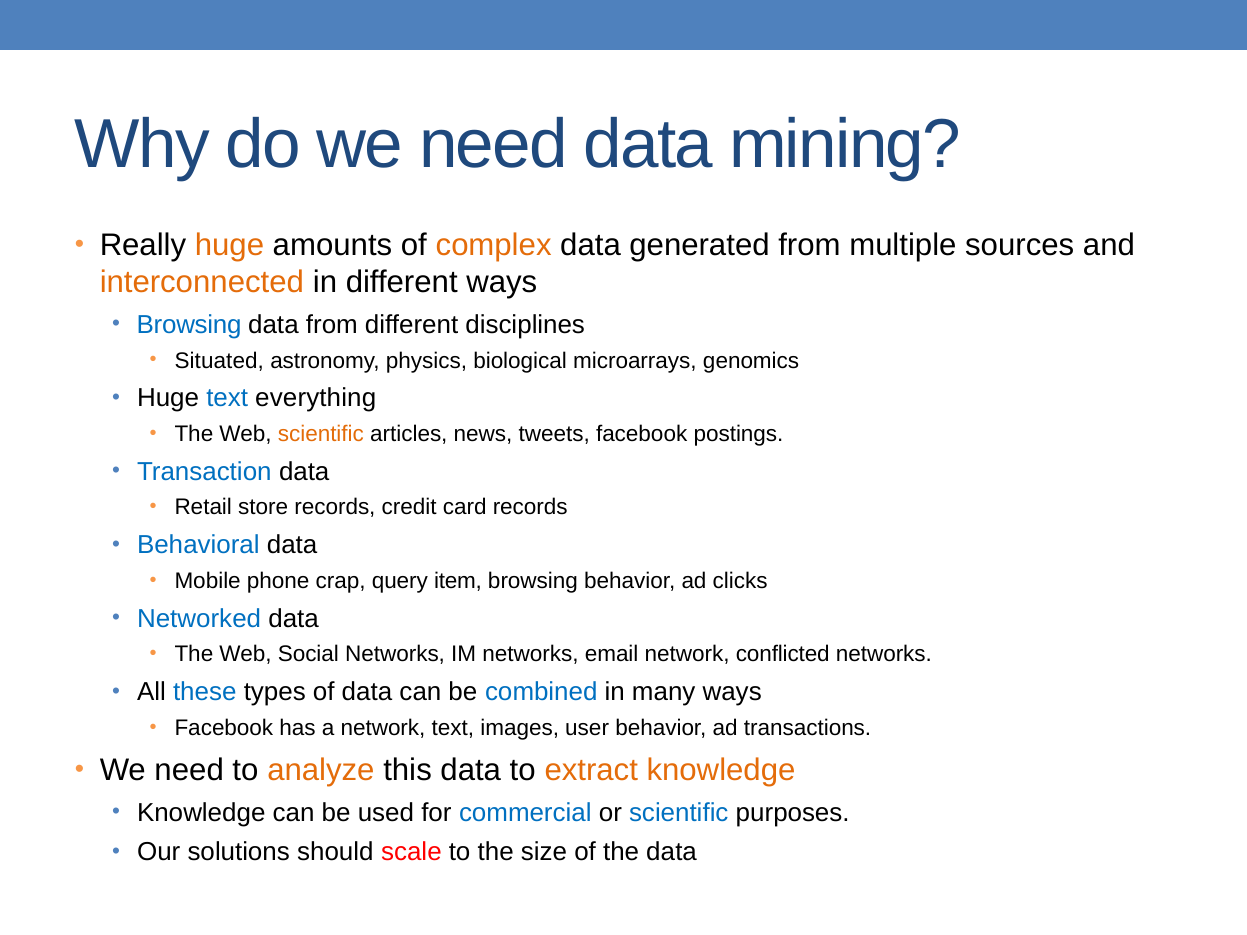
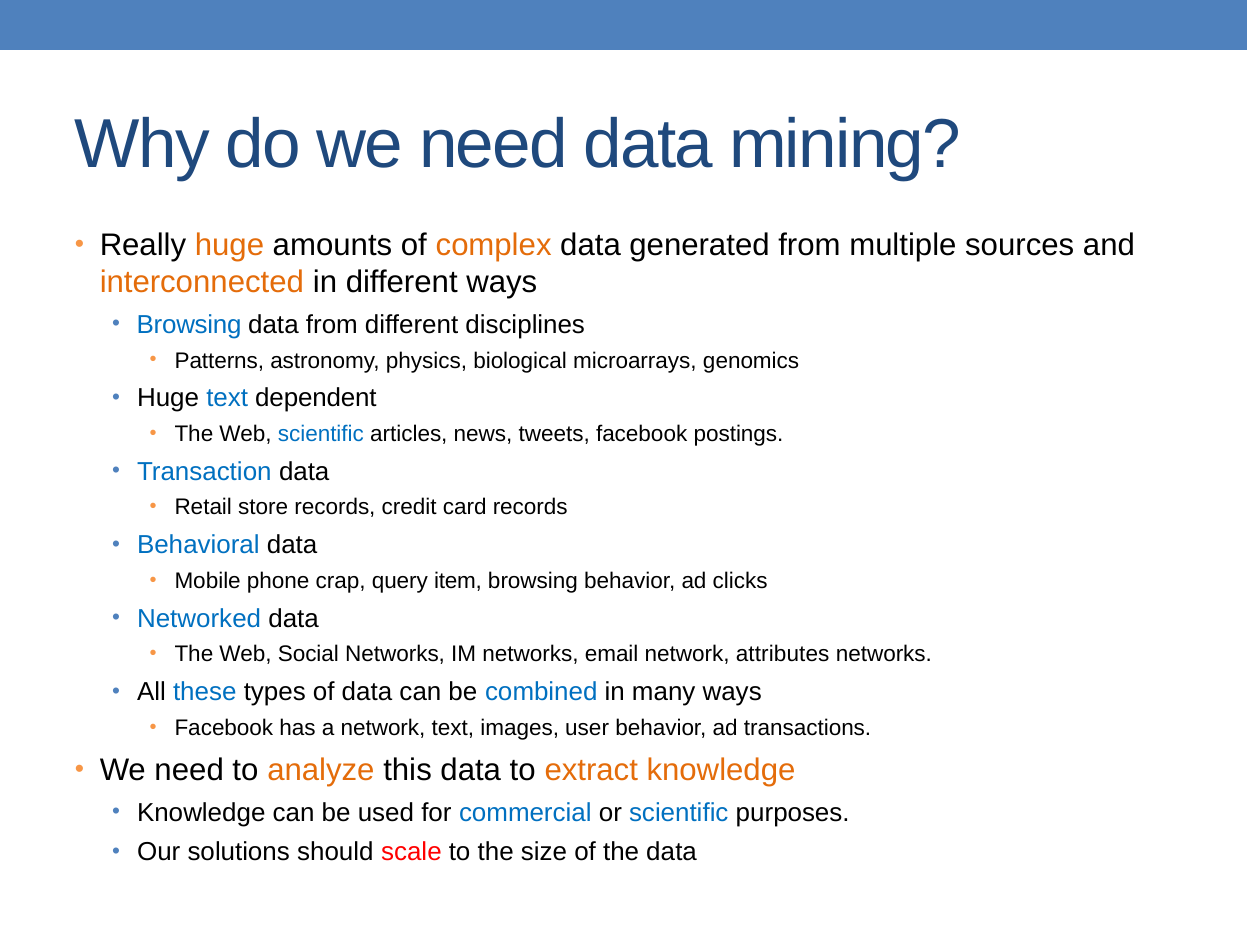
Situated: Situated -> Patterns (219, 361)
everything: everything -> dependent (316, 398)
scientific colour: orange -> blue (321, 434)
conflicted: conflicted -> attributes (783, 655)
